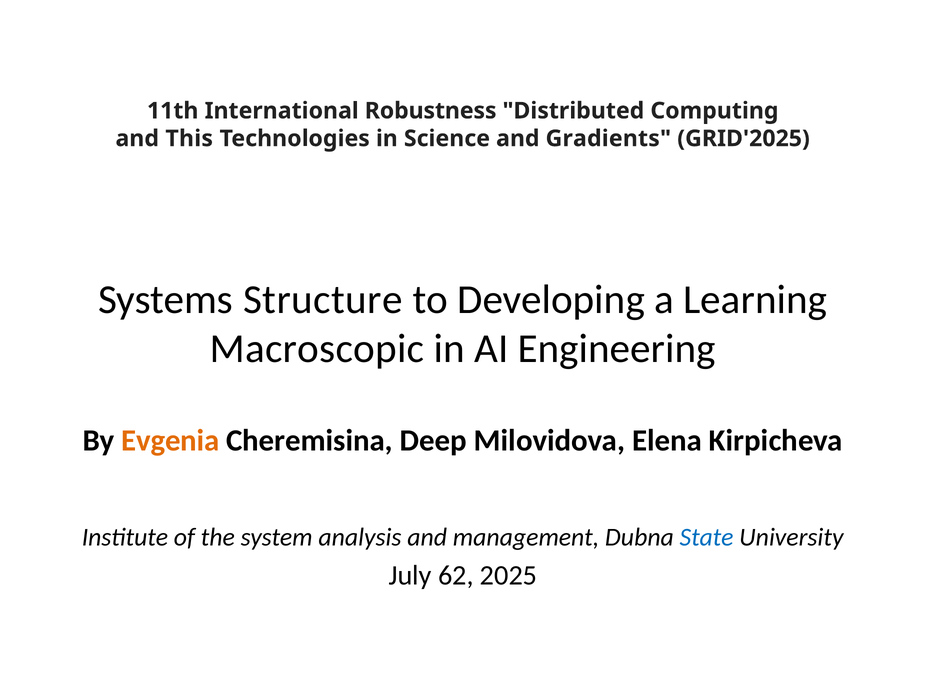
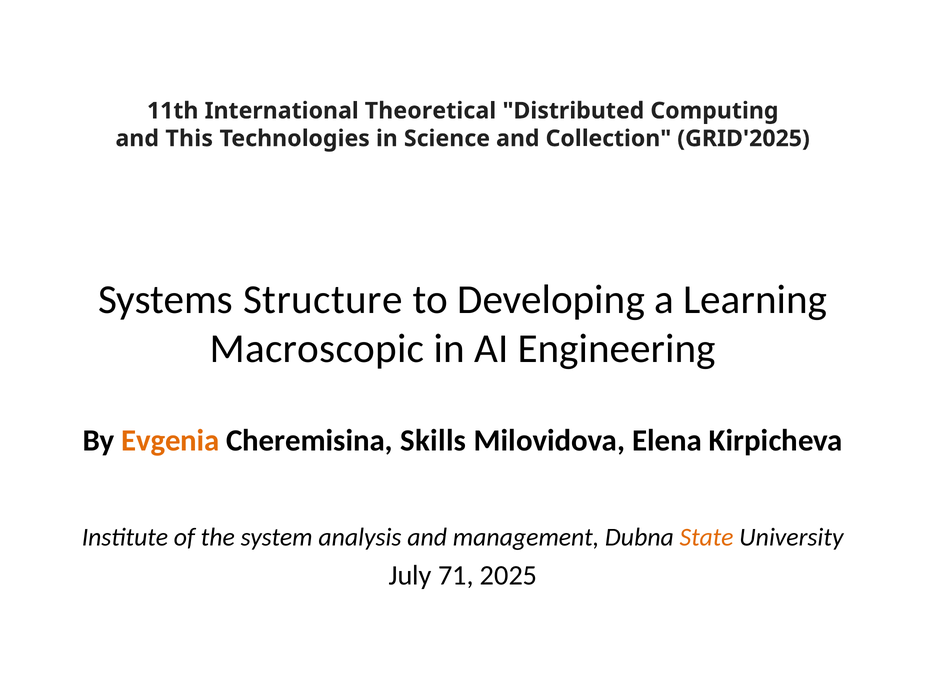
Robustness: Robustness -> Theoretical (431, 111)
Gradients: Gradients -> Collection (608, 139)
Deep: Deep -> Skills (433, 441)
State colour: blue -> orange (707, 537)
62: 62 -> 71 (456, 576)
